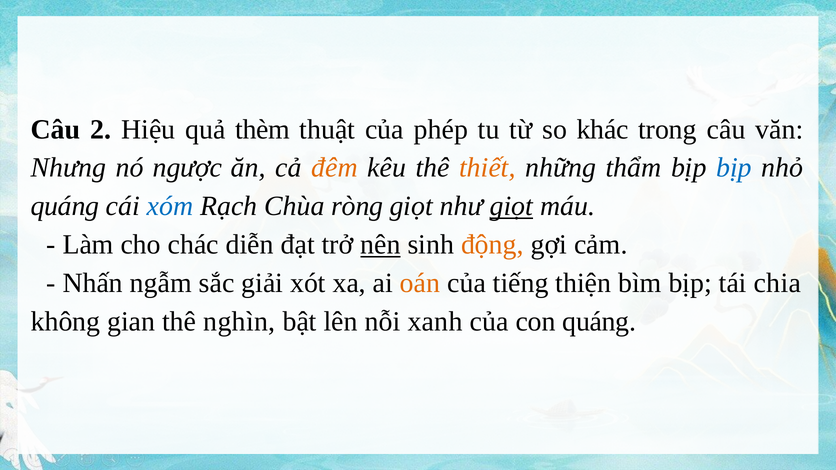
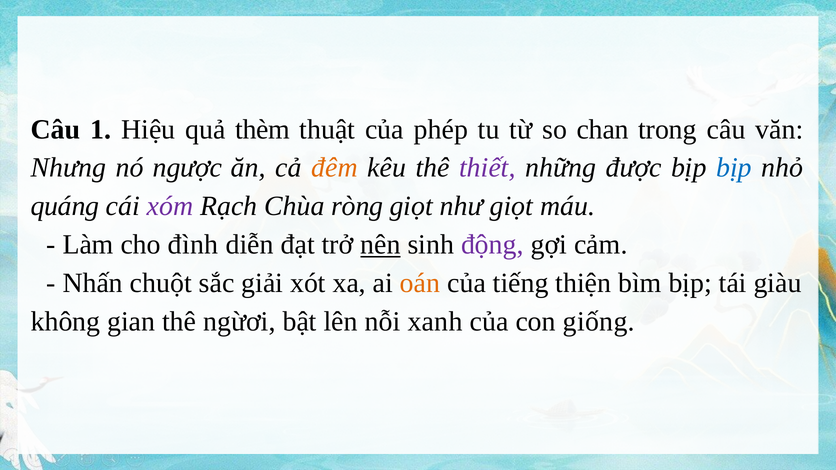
2: 2 -> 1 (101, 129)
khác: khác -> chan (603, 129)
thiết colour: orange -> purple (487, 168)
thẩm: thẩm -> được (634, 168)
xóm colour: blue -> purple (170, 206)
giọt underline: present -> none (511, 206)
chác: chác -> đình (193, 245)
động colour: orange -> purple (492, 245)
ngẫm: ngẫm -> chuột (161, 283)
chia: chia -> giàu (778, 283)
nghìn: nghìn -> ngừơi (239, 322)
con quáng: quáng -> giống (599, 322)
